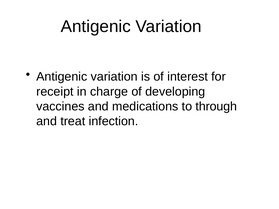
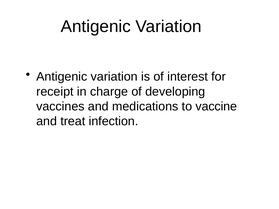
through: through -> vaccine (216, 107)
